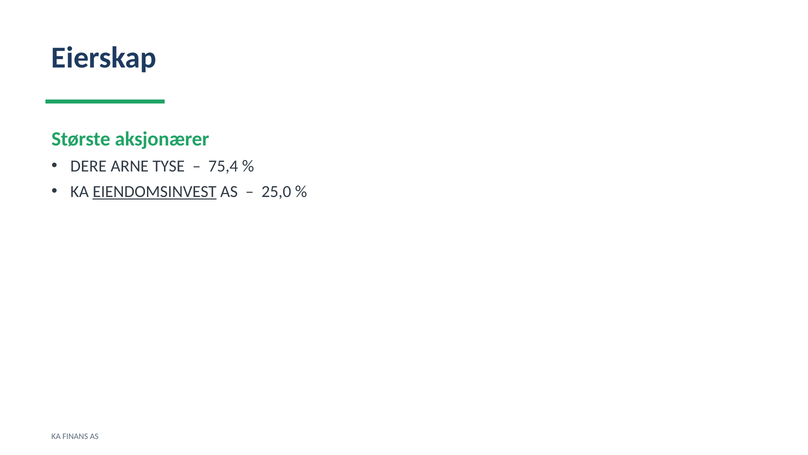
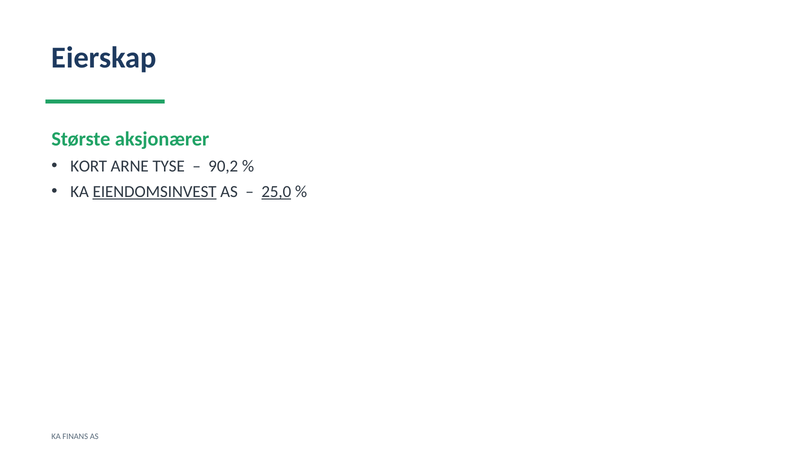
DERE: DERE -> KORT (89, 166)
75,4: 75,4 -> 90,2 (223, 166)
25,0 underline: none -> present (276, 191)
